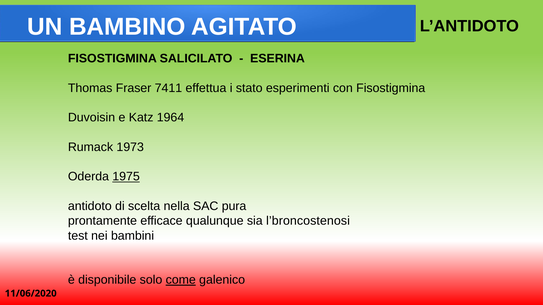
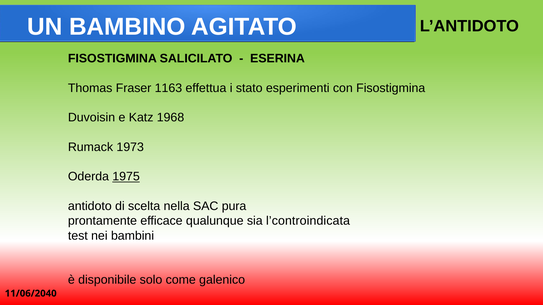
7411: 7411 -> 1163 (168, 88)
1964: 1964 -> 1968 (170, 118)
l’broncostenosi: l’broncostenosi -> l’controindicata (308, 221)
come underline: present -> none (181, 280)
11/06/2020: 11/06/2020 -> 11/06/2040 (31, 294)
